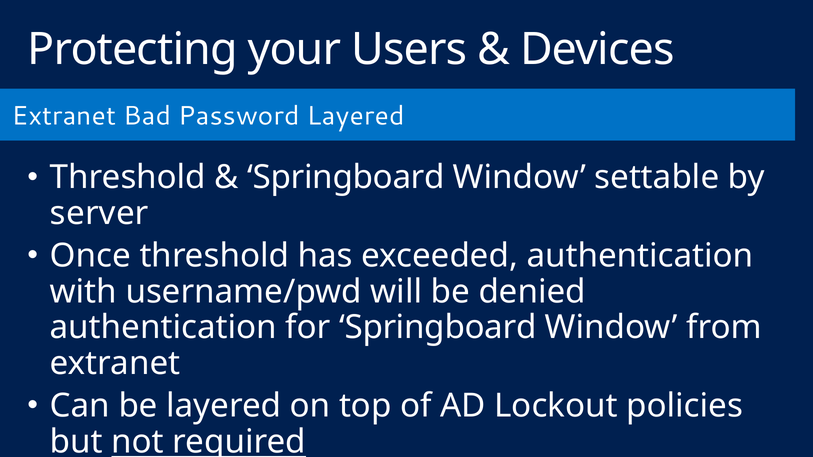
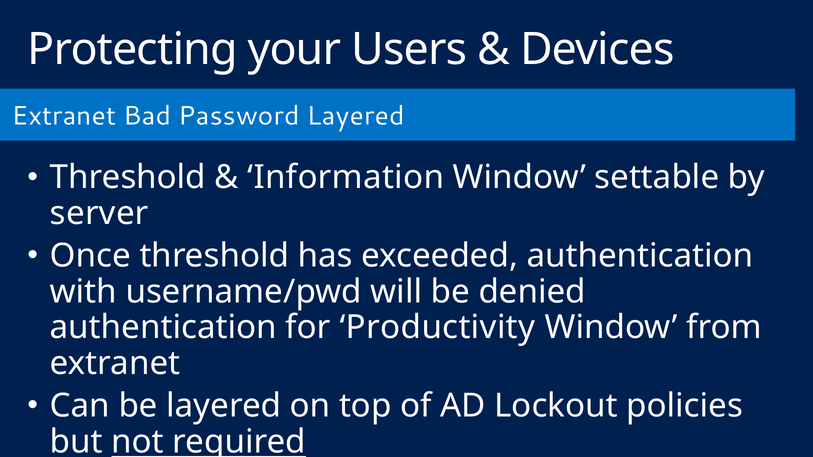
Springboard: Springboard -> Information (346, 178)
for Springboard: Springboard -> Productivity (437, 328)
